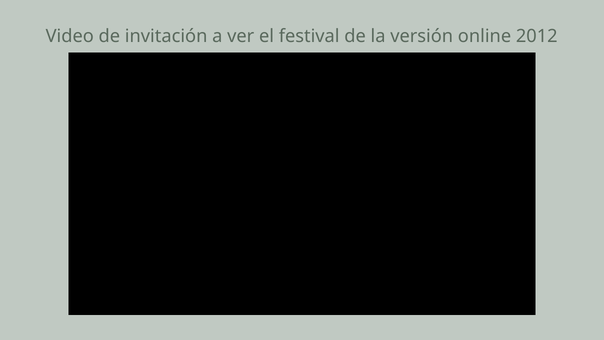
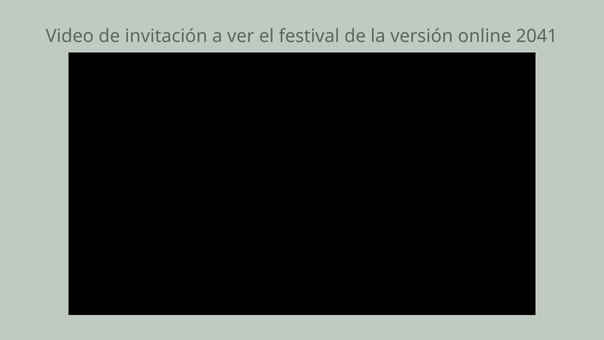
2012: 2012 -> 2041 (537, 36)
